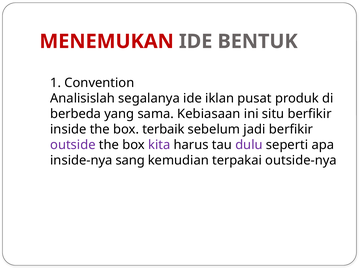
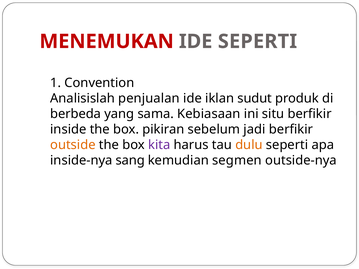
IDE BENTUK: BENTUK -> SEPERTI (257, 41)
segalanya: segalanya -> penjualan (149, 98)
pusat: pusat -> sudut (255, 98)
terbaik: terbaik -> pikiran (163, 129)
outside colour: purple -> orange (73, 145)
dulu colour: purple -> orange (249, 145)
terpakai: terpakai -> segmen (237, 161)
